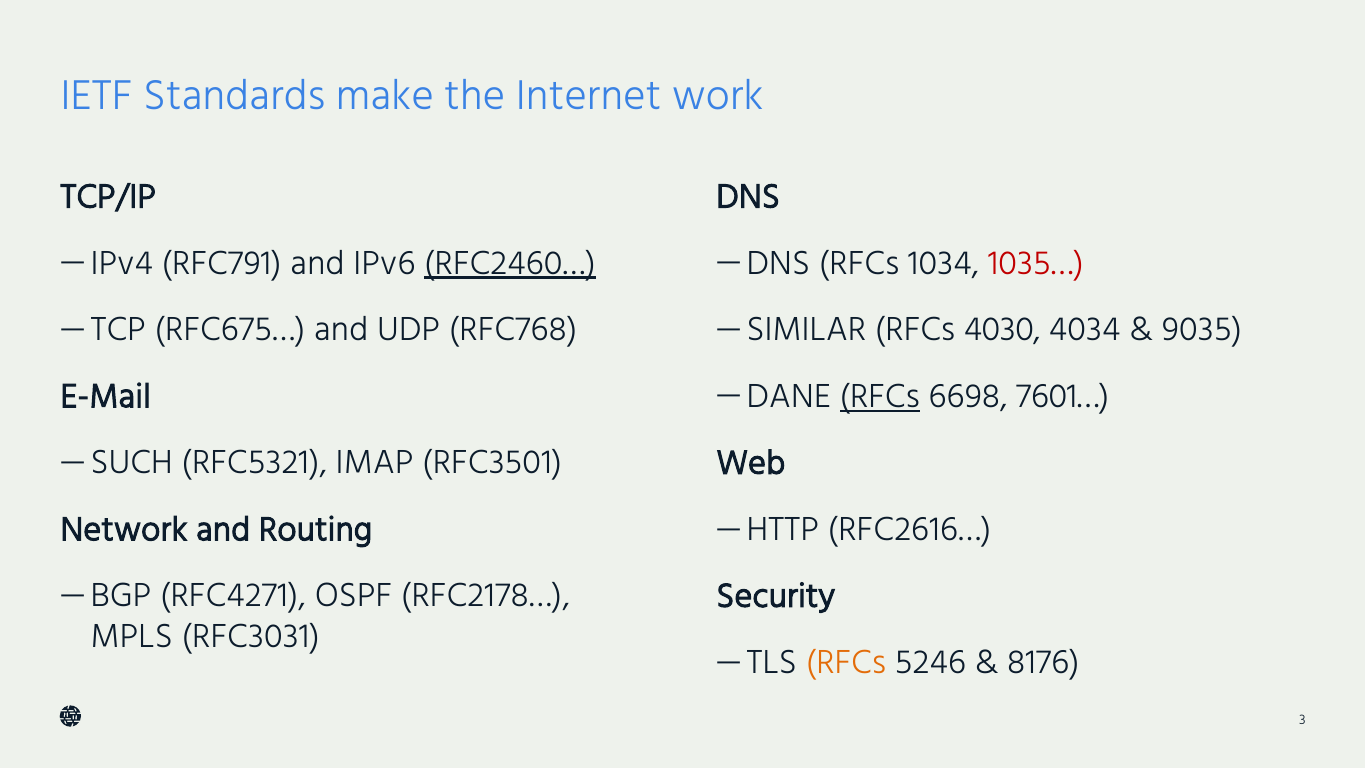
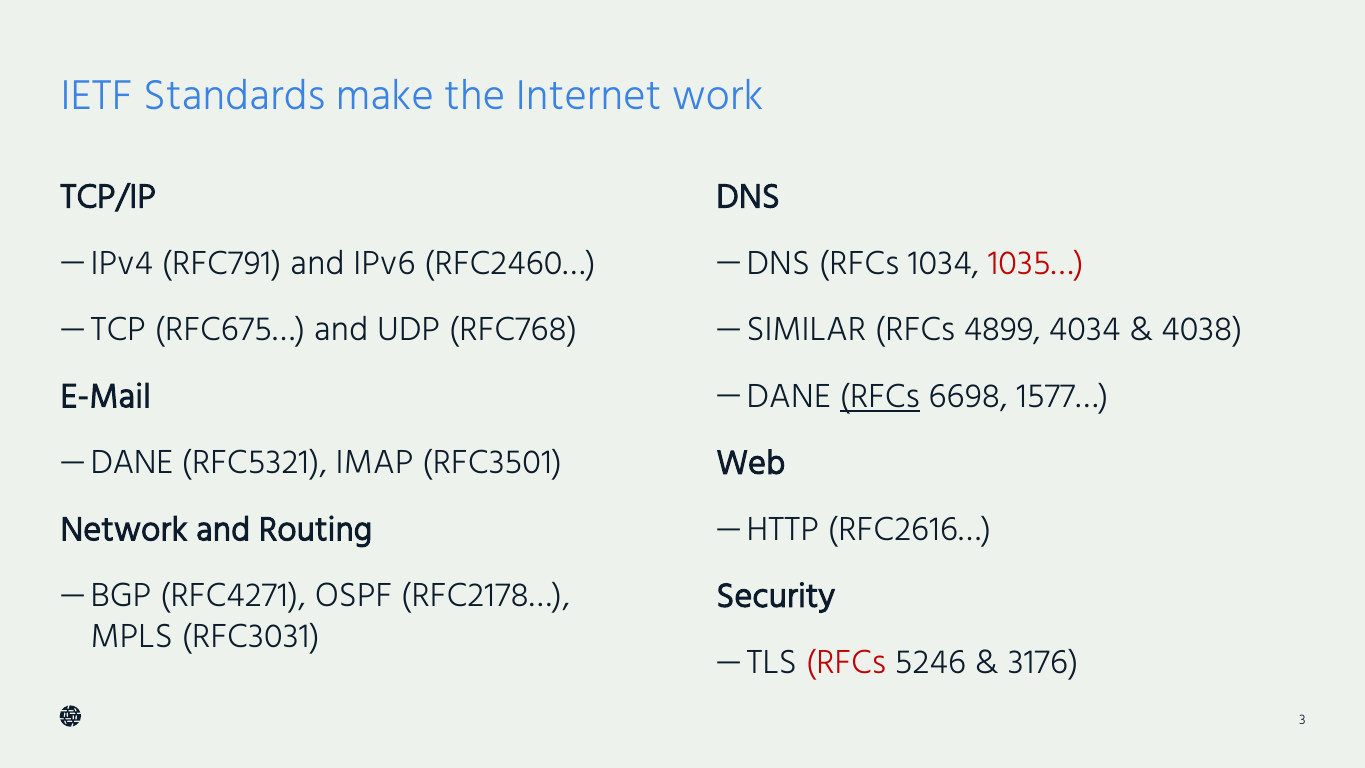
RFC2460… underline: present -> none (510, 263)
4030: 4030 -> 4899 (1002, 329)
9035: 9035 -> 4038 (1202, 329)
7601…: 7601… -> 1577… (1063, 396)
SUCH: SUCH -> DANE (132, 462)
RFCs colour: orange -> red (846, 662)
8176: 8176 -> 3176 (1043, 662)
